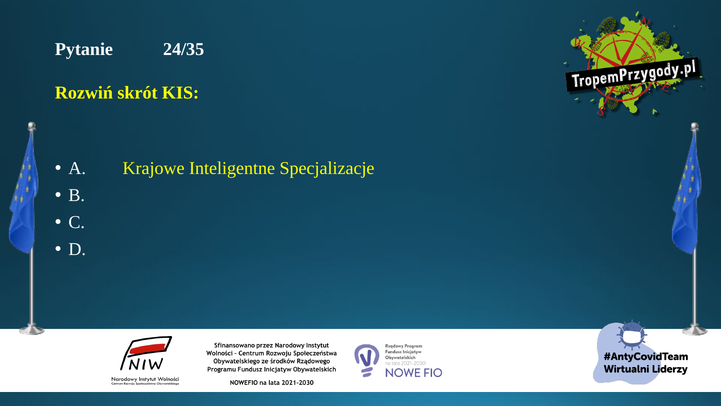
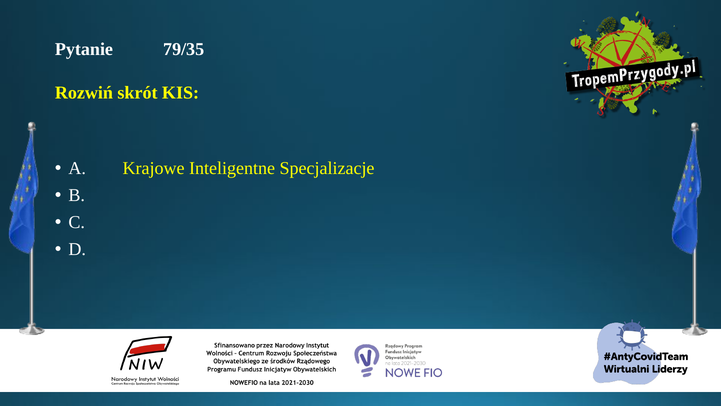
24/35: 24/35 -> 79/35 (184, 49)
